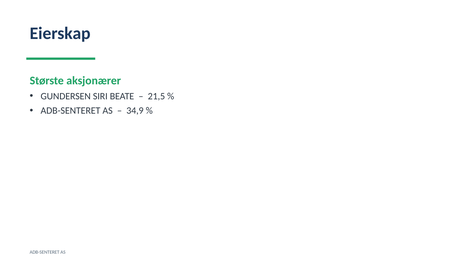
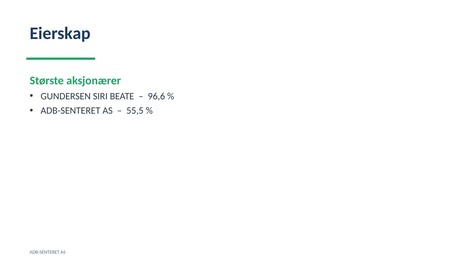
21,5: 21,5 -> 96,6 (156, 96)
34,9: 34,9 -> 55,5 (135, 111)
